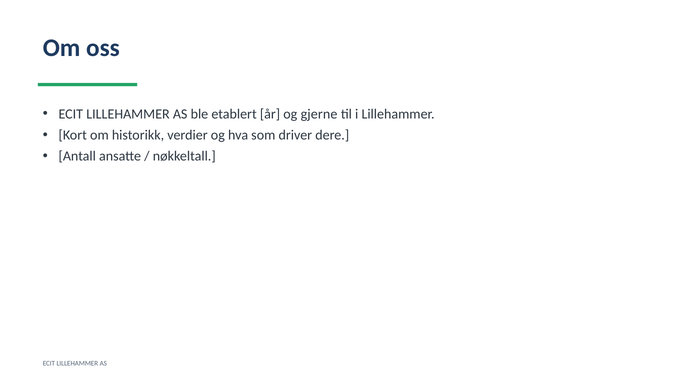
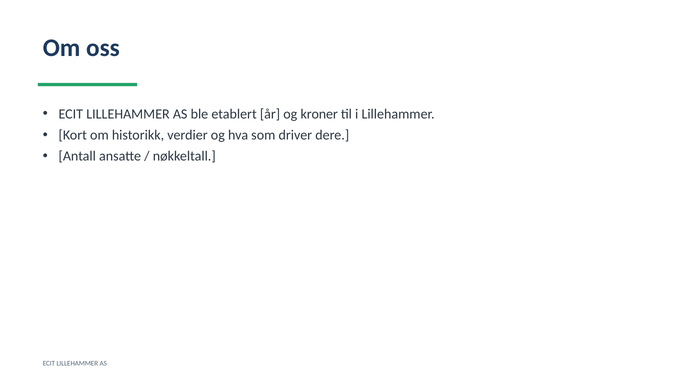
gjerne: gjerne -> kroner (319, 114)
